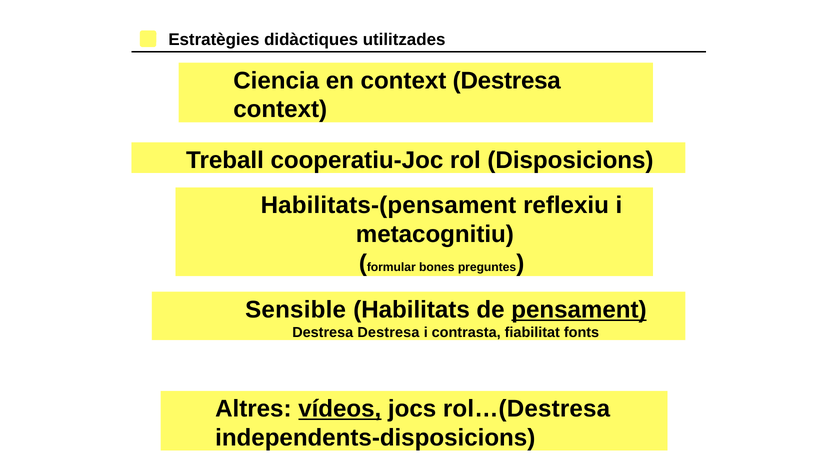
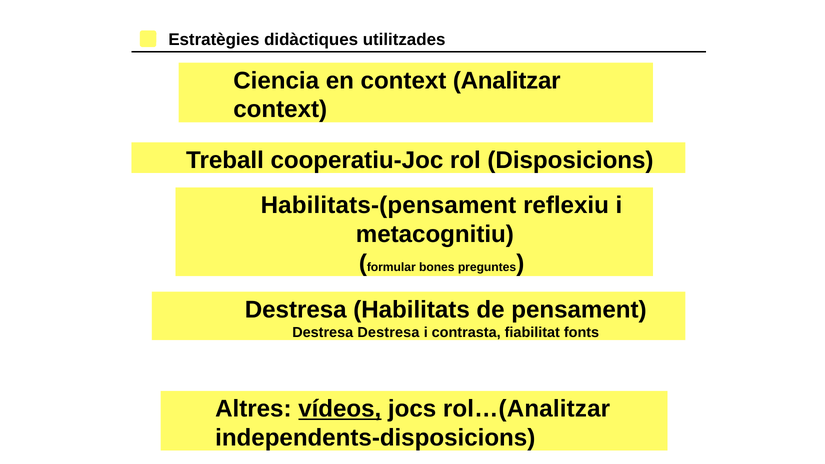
context Destresa: Destresa -> Analitzar (507, 81)
Sensible: Sensible -> Destresa (296, 310)
pensament underline: present -> none (579, 310)
rol…(Destresa: rol…(Destresa -> rol…(Analitzar (527, 409)
